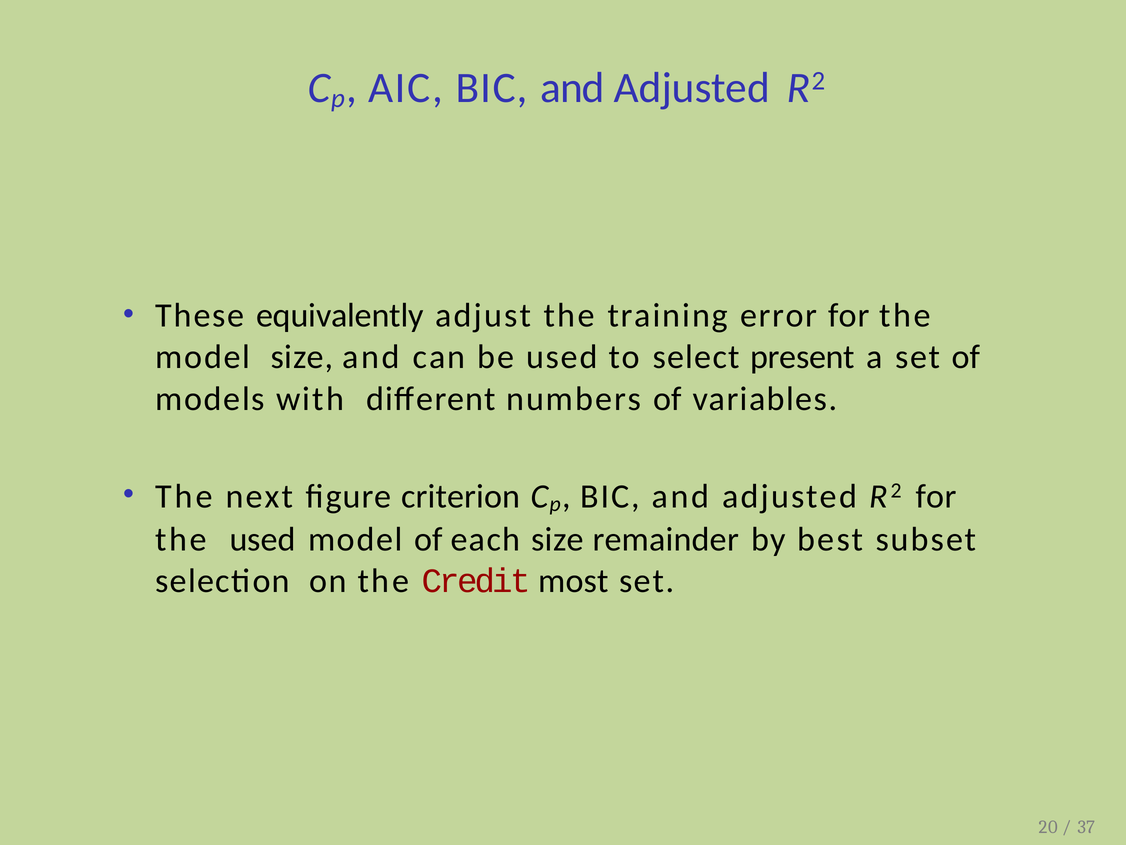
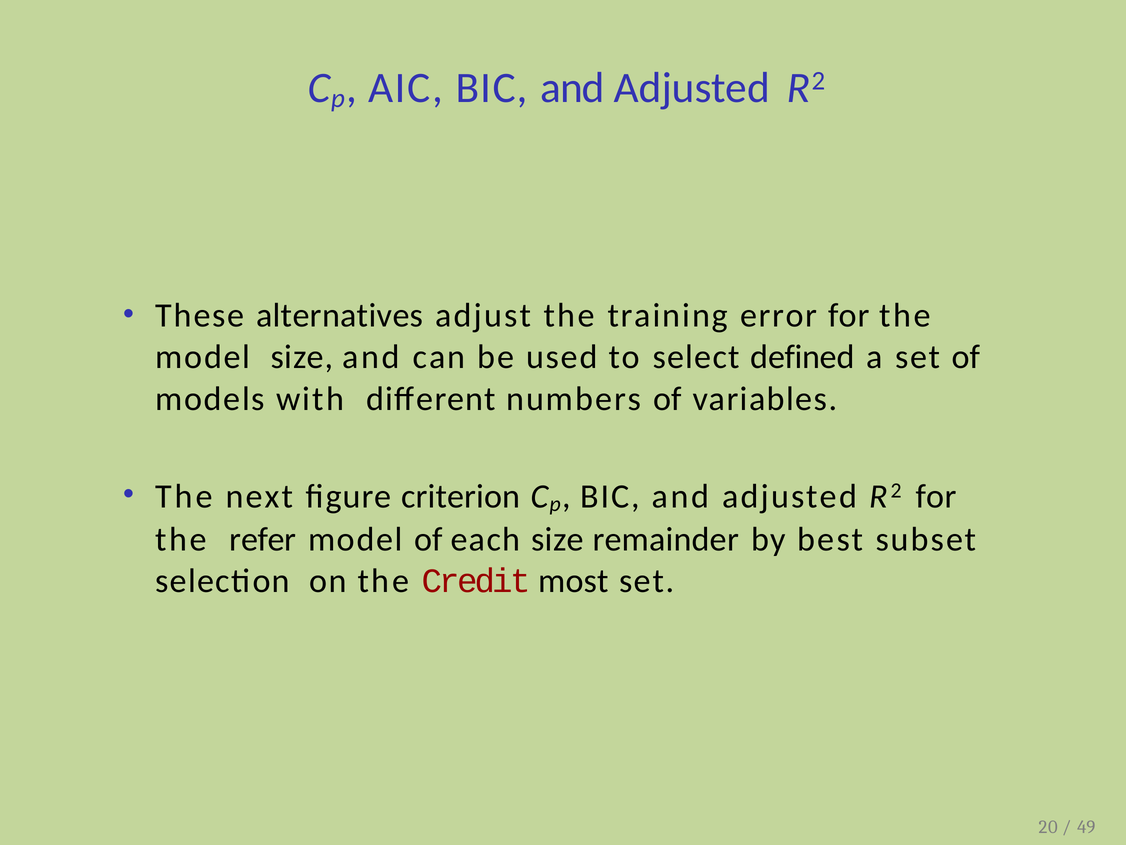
equivalently: equivalently -> alternatives (340, 315)
present: present -> defined (802, 357)
the used: used -> refer (263, 540)
37: 37 -> 49 (1086, 827)
